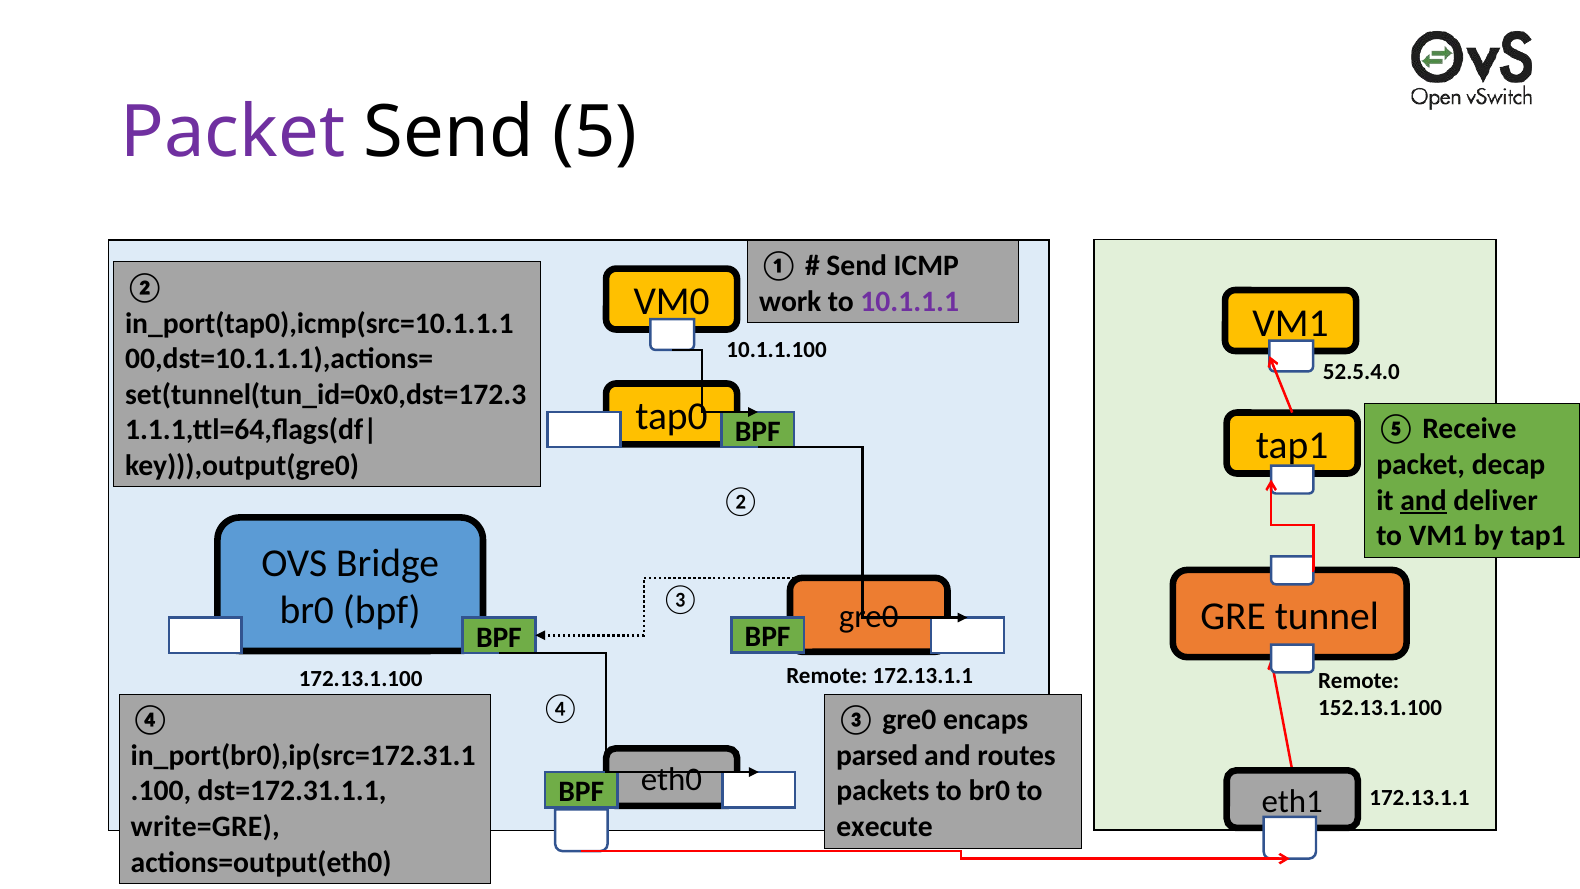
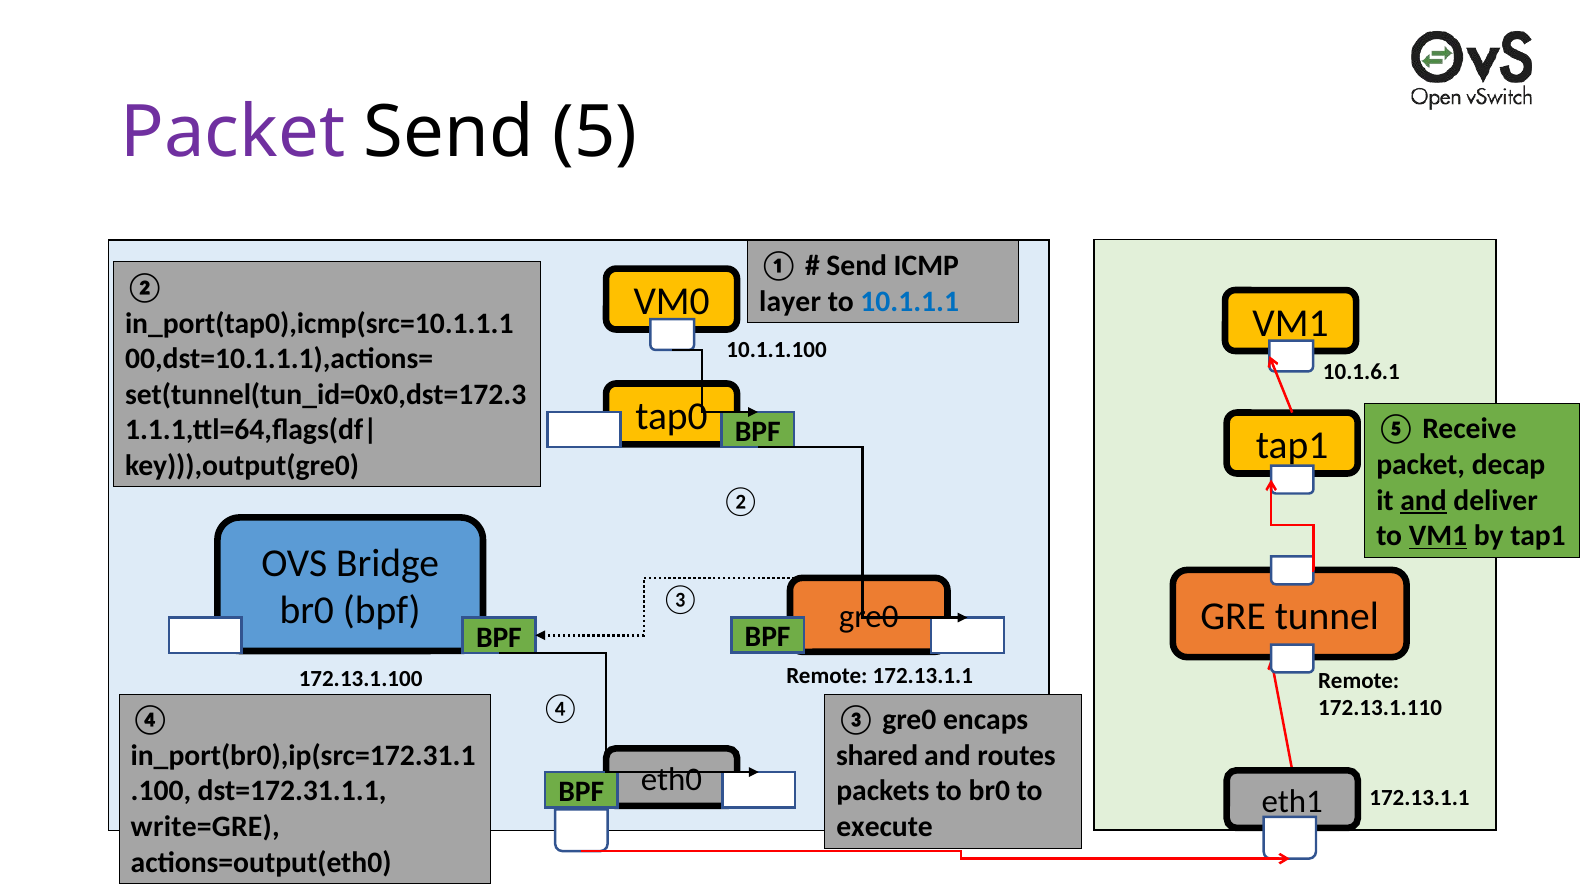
work: work -> layer (790, 301)
10.1.1.1 colour: purple -> blue (910, 301)
52.5.4.0: 52.5.4.0 -> 10.1.6.1 (1361, 372)
VM1 underline: none -> present (1438, 536)
152.13.1.100: 152.13.1.100 -> 172.13.1.110 (1380, 708)
parsed: parsed -> shared (877, 755)
